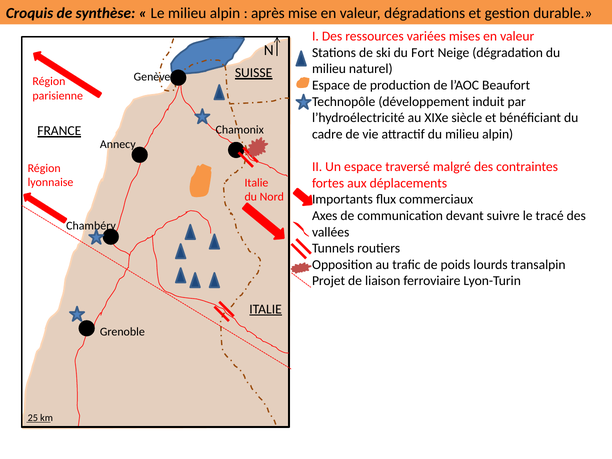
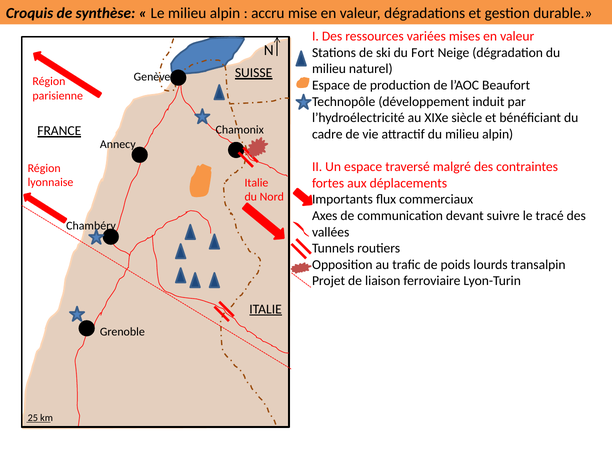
après: après -> accru (268, 13)
